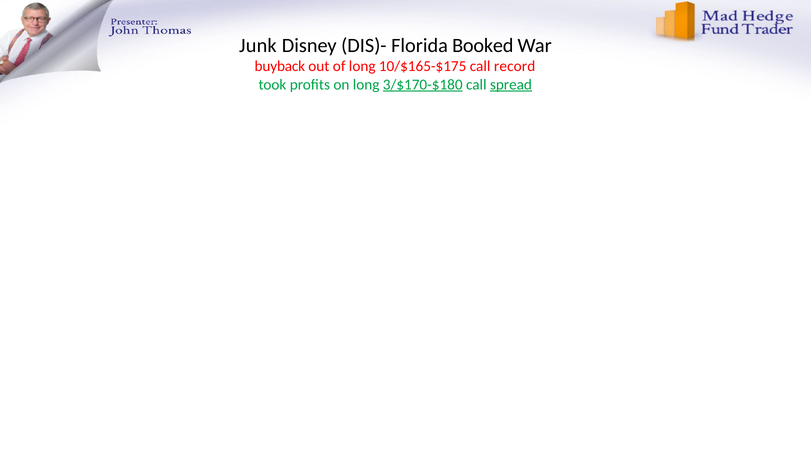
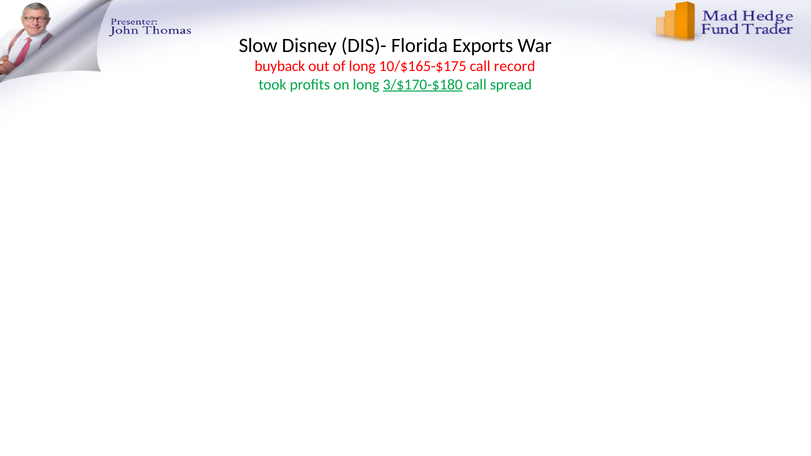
Junk: Junk -> Slow (258, 46)
Booked: Booked -> Exports (483, 46)
spread underline: present -> none (511, 85)
